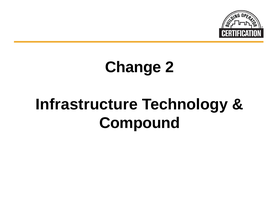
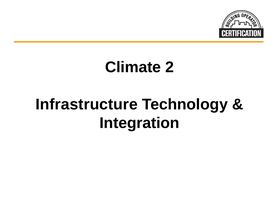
Change: Change -> Climate (133, 67)
Compound: Compound -> Integration (139, 123)
